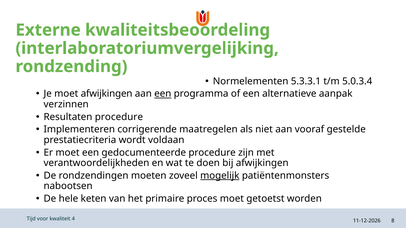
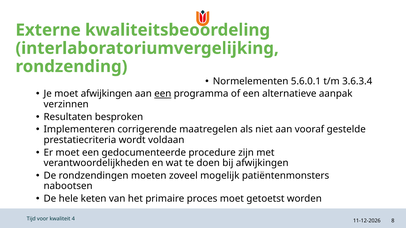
5.3.3.1: 5.3.3.1 -> 5.6.0.1 (306, 81)
5.0.3.4: 5.0.3.4 -> 3.6.3.4 (357, 81)
Resultaten procedure: procedure -> besproken (119, 117)
mogelijk underline: present -> none (220, 176)
